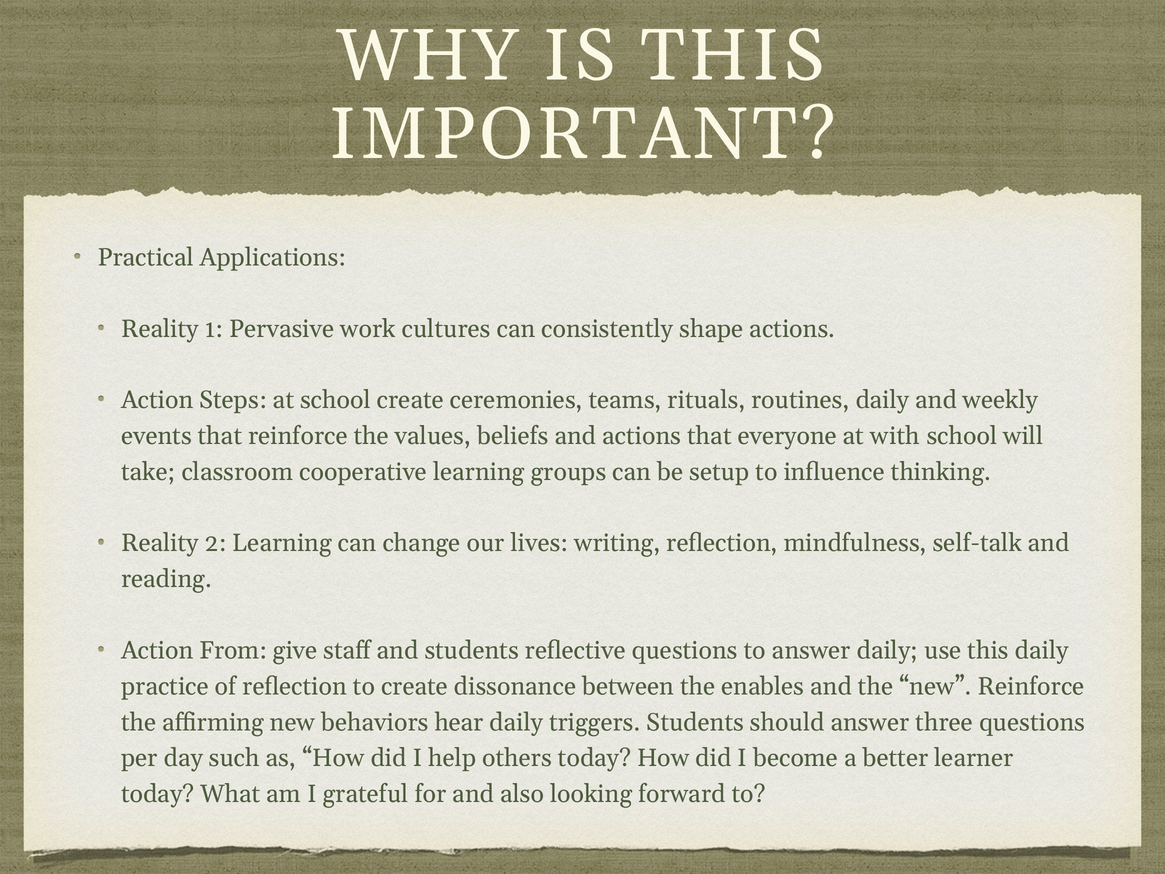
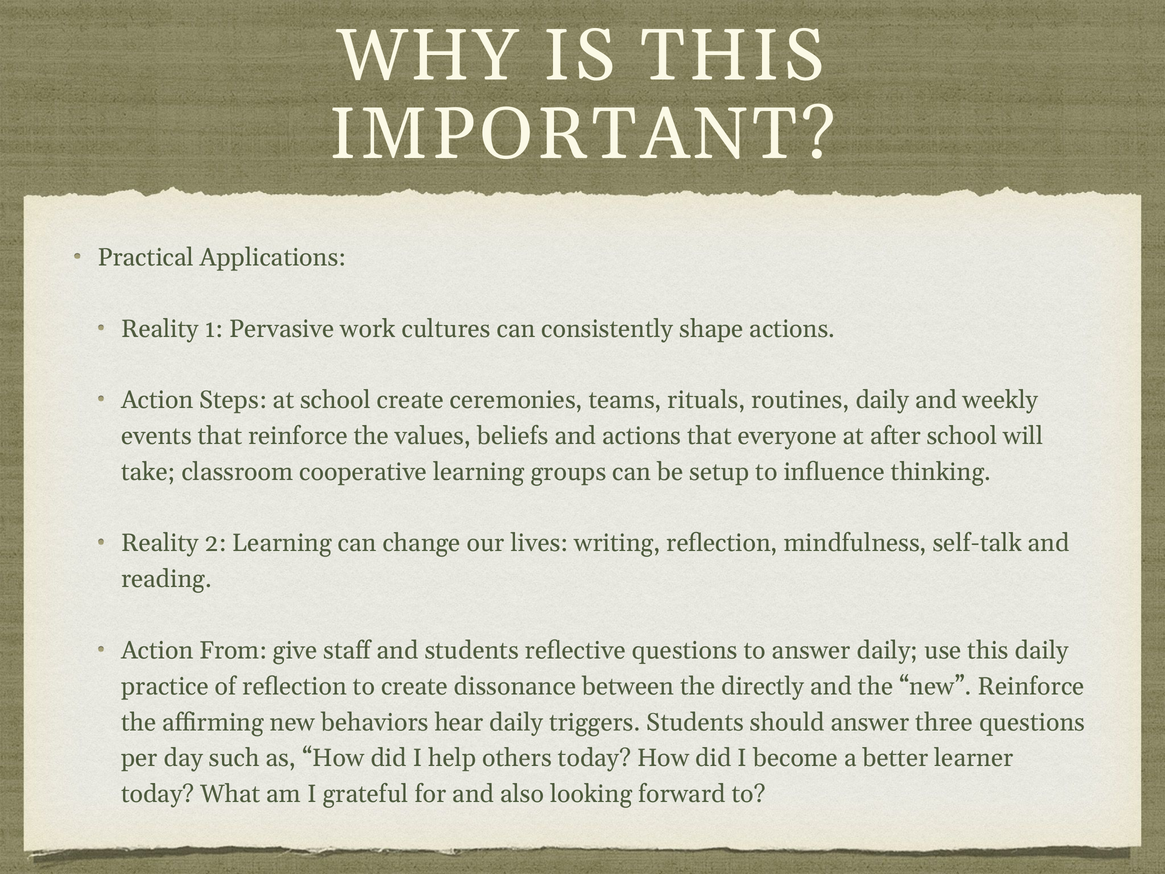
with: with -> after (895, 436)
enables: enables -> directly (763, 686)
